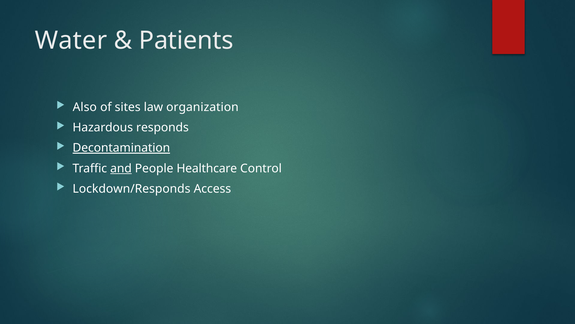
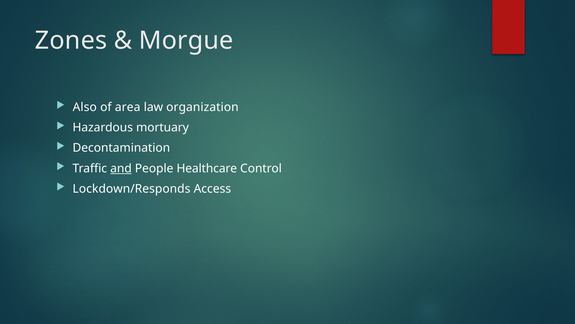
Water: Water -> Zones (71, 40)
Patients: Patients -> Morgue (186, 40)
sites: sites -> area (128, 107)
responds: responds -> mortuary (162, 127)
Decontamination underline: present -> none (121, 148)
